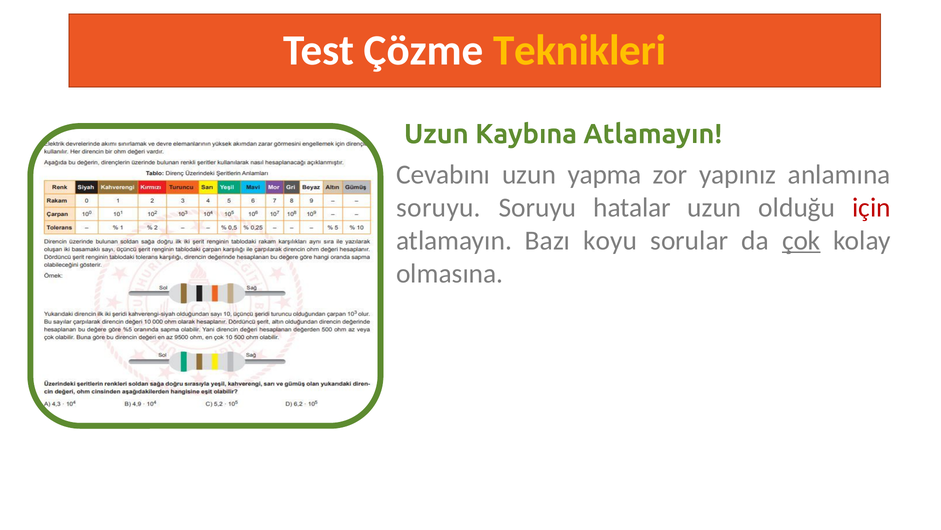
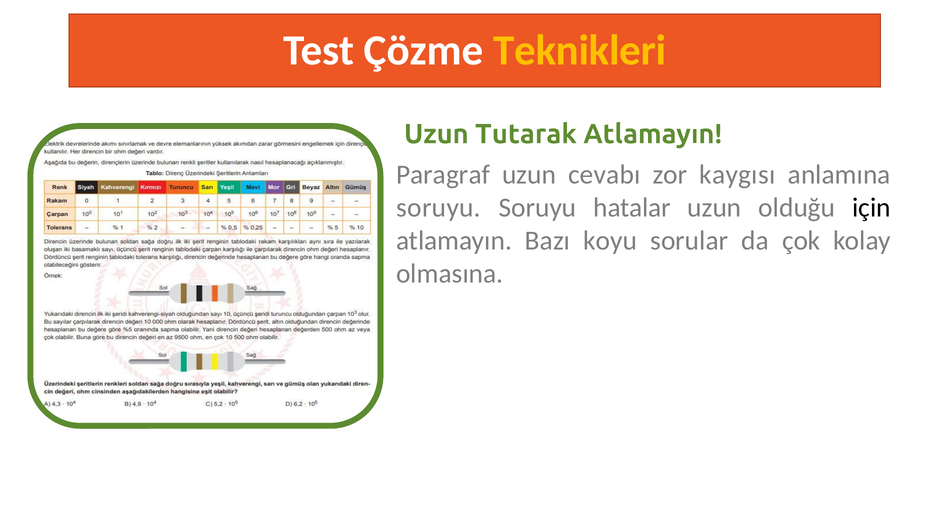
Kaybına: Kaybına -> Tutarak (526, 134)
Cevabını: Cevabını -> Paragraf (443, 174)
yapma: yapma -> cevabı (604, 174)
yapınız: yapınız -> kaygısı (737, 174)
için colour: red -> black (871, 207)
çok underline: present -> none (801, 240)
